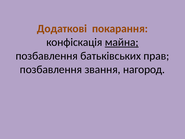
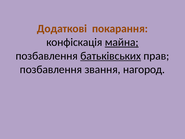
батьківських underline: none -> present (111, 56)
